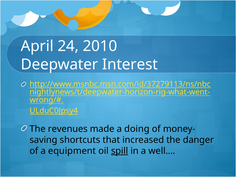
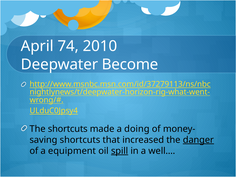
24: 24 -> 74 (68, 46)
Interest: Interest -> Become (130, 64)
The revenues: revenues -> shortcuts (68, 129)
danger underline: none -> present (198, 140)
